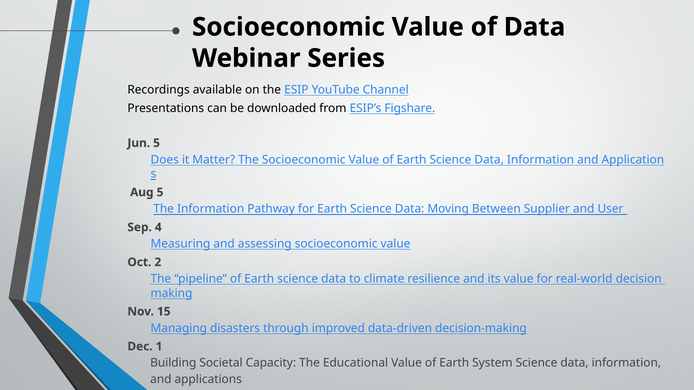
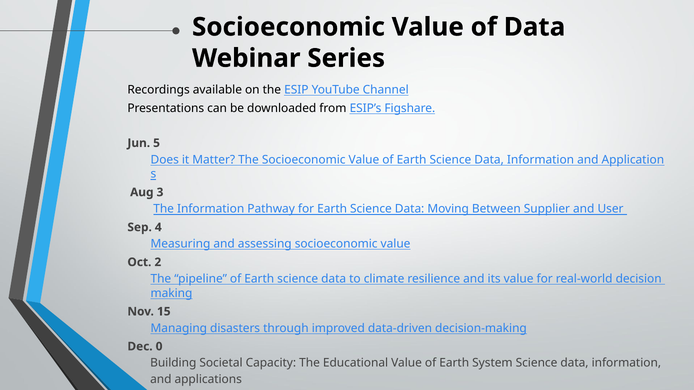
Aug 5: 5 -> 3 (160, 192)
1: 1 -> 0 (159, 347)
